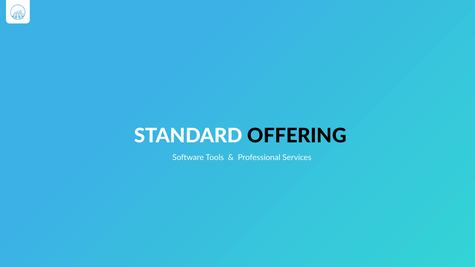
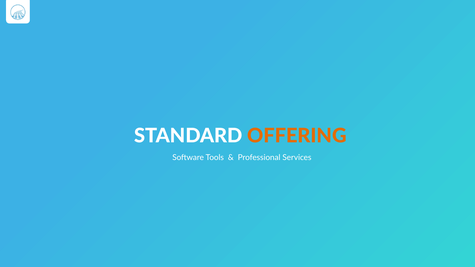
OFFERING colour: black -> orange (297, 136)
